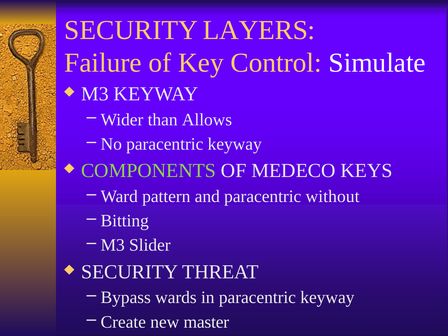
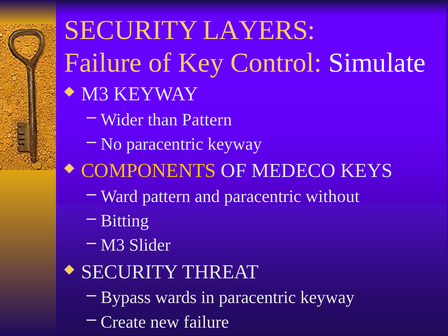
than Allows: Allows -> Pattern (207, 120)
COMPONENTS colour: light green -> yellow (149, 171)
new master: master -> failure (206, 322)
